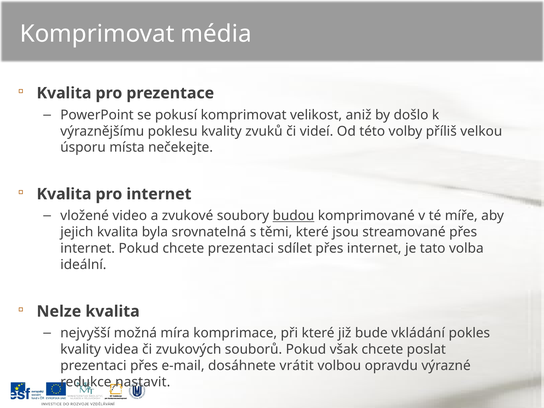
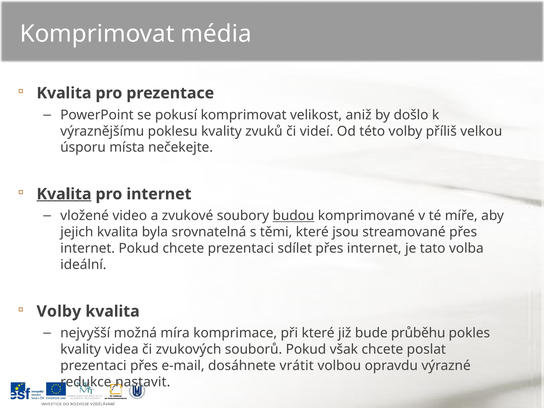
Kvalita underline: none -> present (64, 194)
Nelze: Nelze -> Volby (59, 311)
vkládání: vkládání -> průběhu (418, 333)
